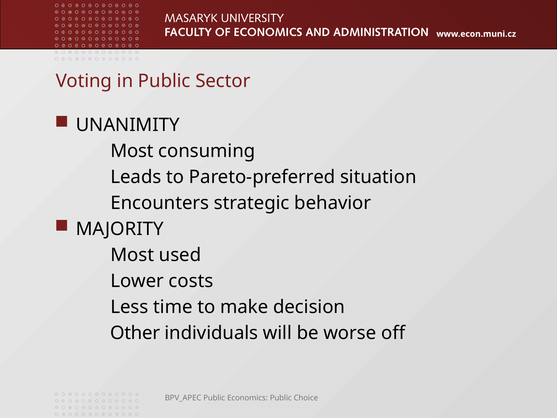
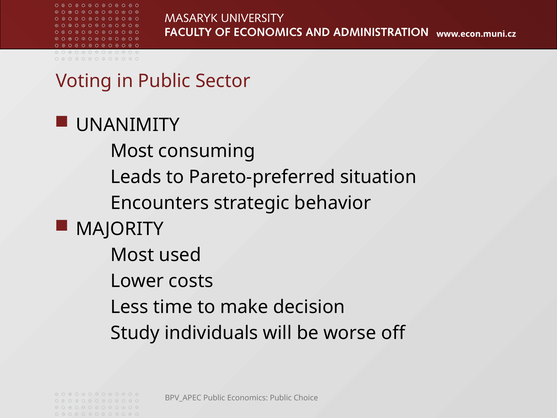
Other: Other -> Study (135, 333)
